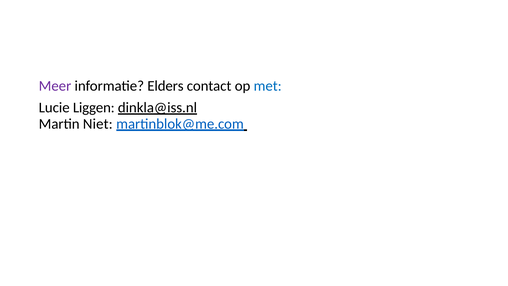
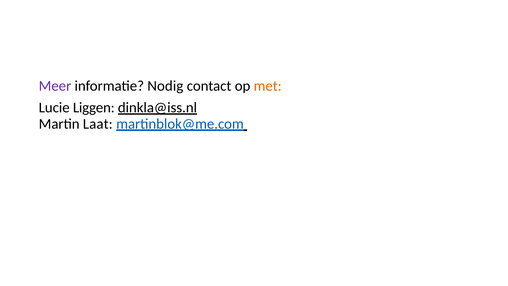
Elders: Elders -> Nodig (165, 86)
met colour: blue -> orange (268, 86)
Niet: Niet -> Laat (98, 124)
